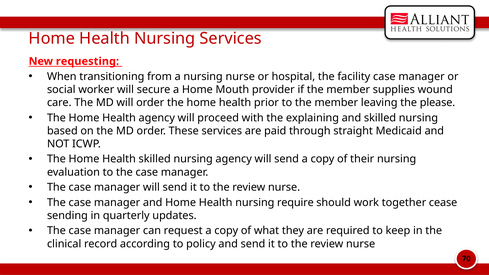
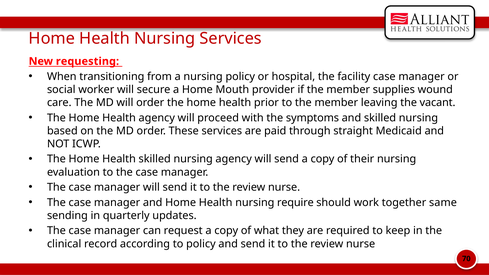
nursing nurse: nurse -> policy (240, 77)
please: please -> vacant (438, 103)
explaining: explaining -> symptoms (312, 118)
cease: cease -> same (443, 203)
